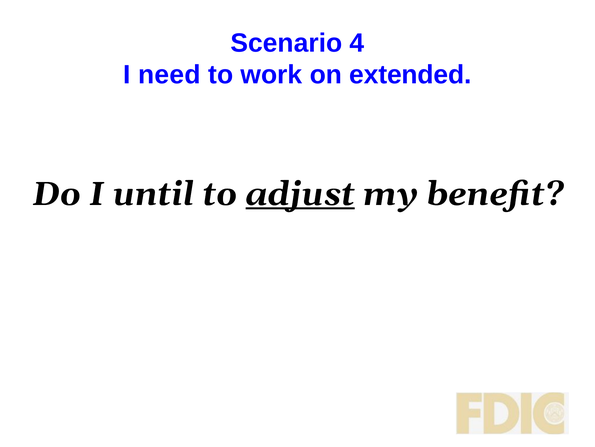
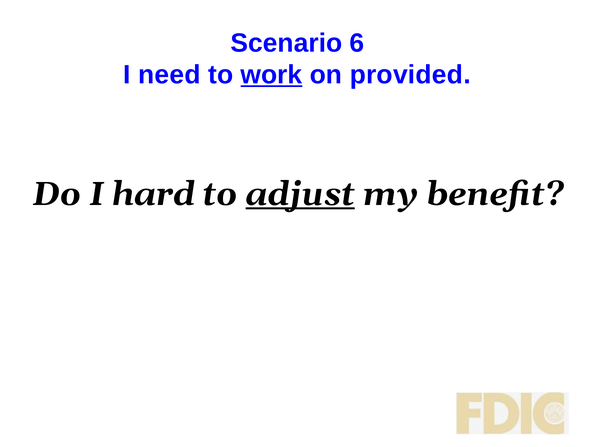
4: 4 -> 6 (357, 43)
work underline: none -> present (271, 75)
extended: extended -> provided (410, 75)
until: until -> hard (153, 194)
